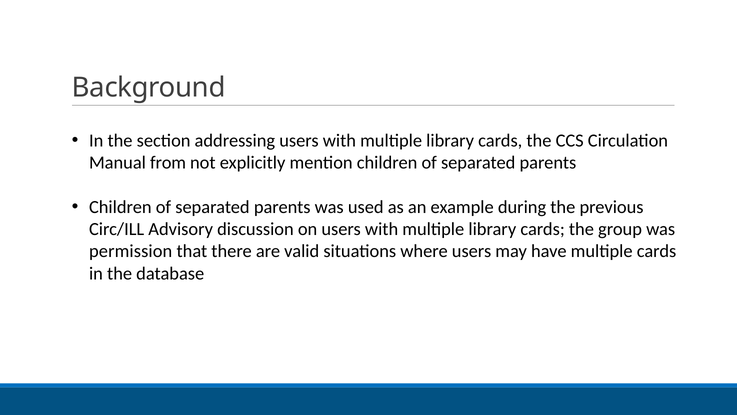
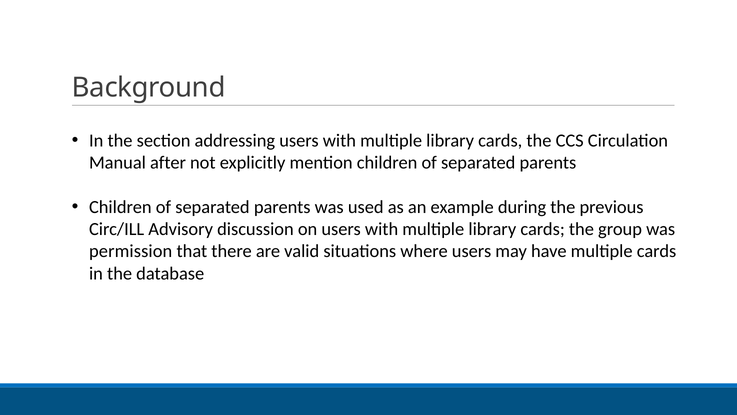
from: from -> after (168, 163)
